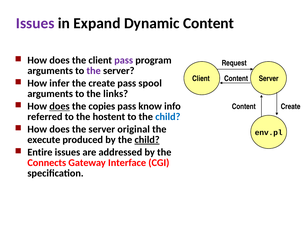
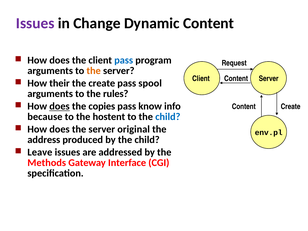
Expand: Expand -> Change (97, 23)
pass colour: purple -> blue (124, 60)
the colour: purple -> orange (94, 71)
infer: infer -> their (60, 83)
links: links -> rules (116, 94)
referred: referred -> because (45, 117)
execute: execute -> address (44, 140)
child underline: present -> none (147, 140)
Entire: Entire -> Leave (40, 152)
Connects: Connects -> Methods (47, 163)
